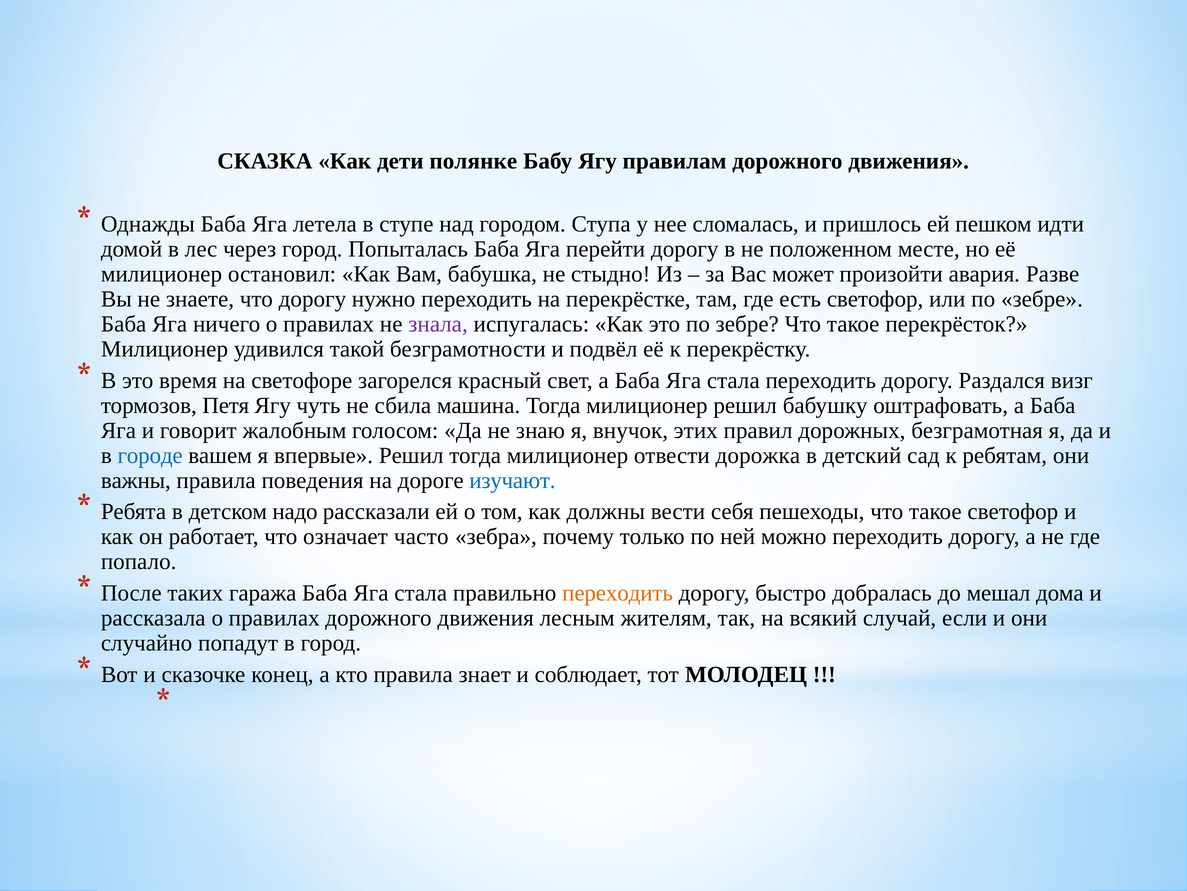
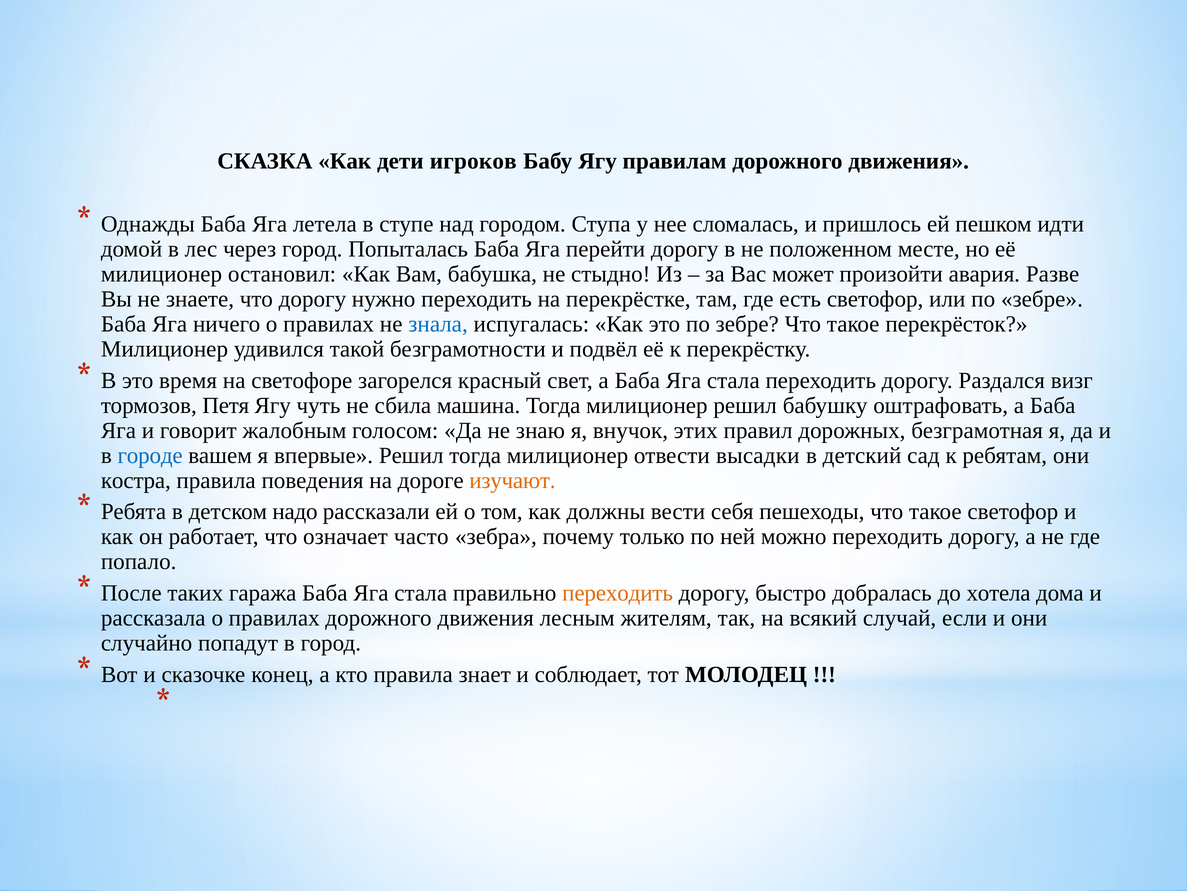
полянке: полянке -> игроков (473, 161)
знала colour: purple -> blue (438, 324)
дорожка: дорожка -> высадки (758, 455)
важны: важны -> костра (136, 480)
изучают colour: blue -> orange (512, 480)
мешал: мешал -> хотела (999, 593)
